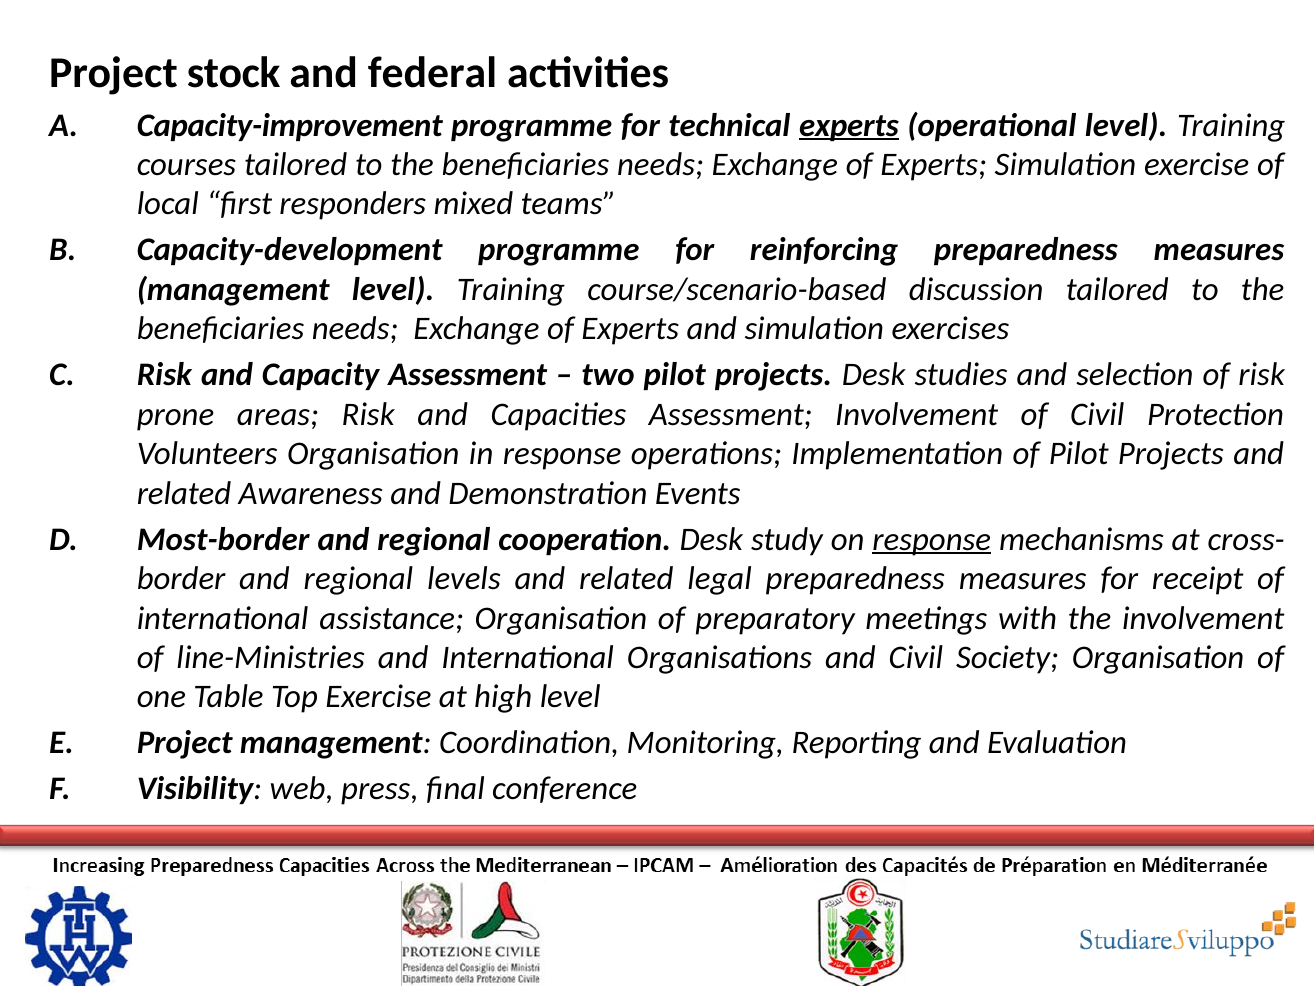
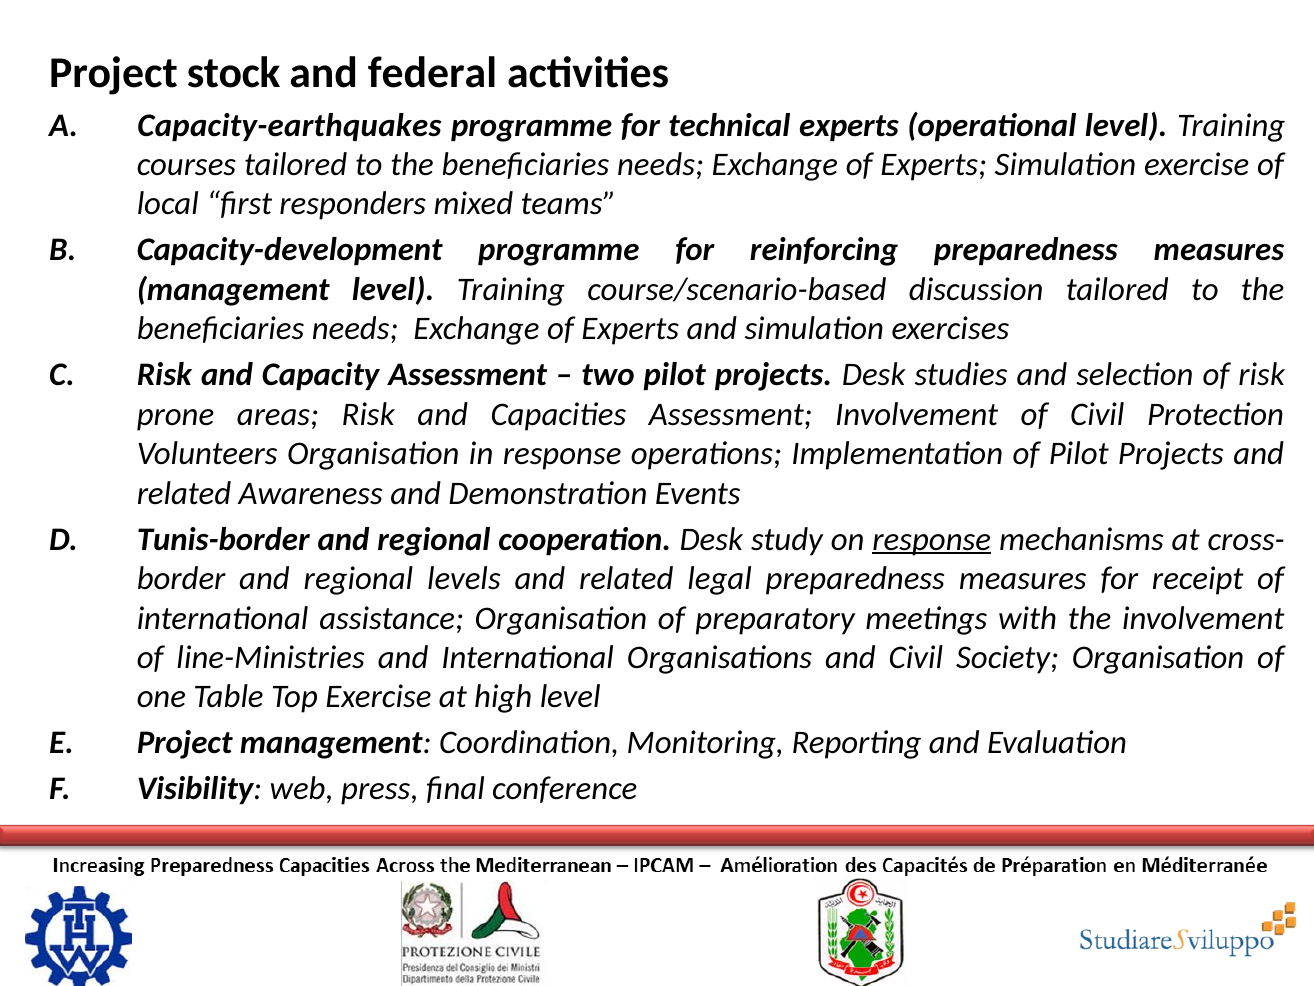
Capacity-improvement: Capacity-improvement -> Capacity-earthquakes (289, 125)
experts underline: present -> none (849, 125)
Most-border: Most-border -> Tunis-border (223, 539)
